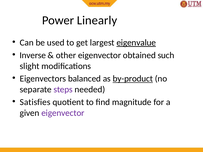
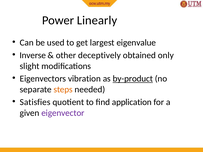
eigenvalue underline: present -> none (136, 43)
other eigenvector: eigenvector -> deceptively (99, 55)
such: such -> only (166, 55)
balanced: balanced -> vibration (84, 79)
steps colour: purple -> orange (63, 90)
magnitude: magnitude -> application (132, 102)
